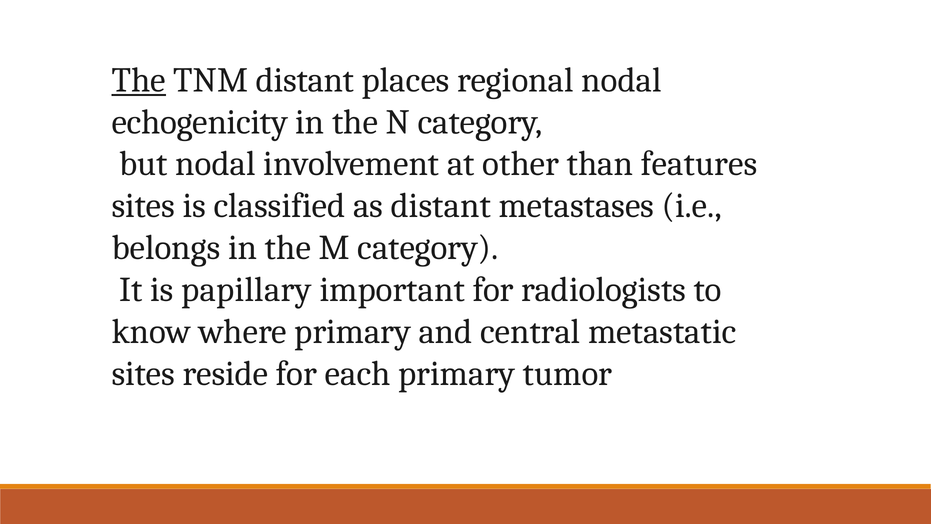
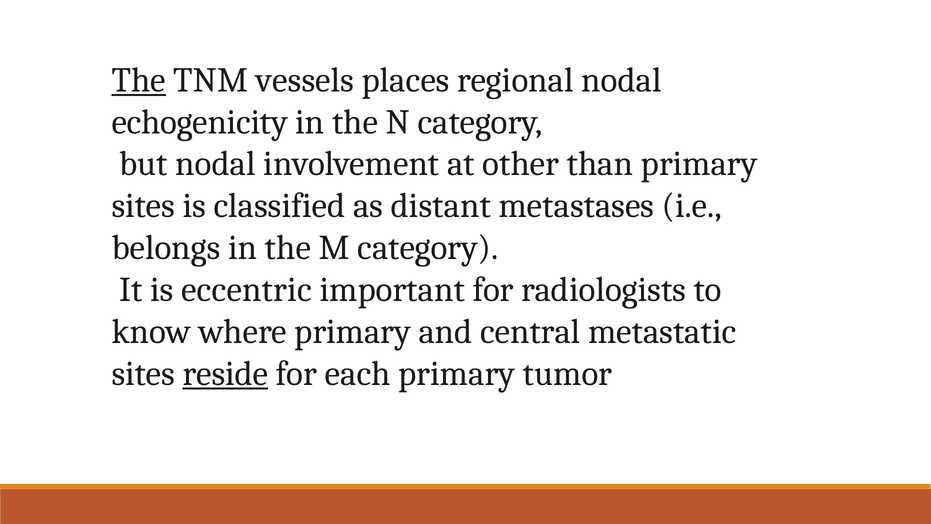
TNM distant: distant -> vessels (305, 80)
than features: features -> primary (699, 164)
papillary: papillary -> eccentric (247, 289)
reside underline: none -> present (226, 373)
